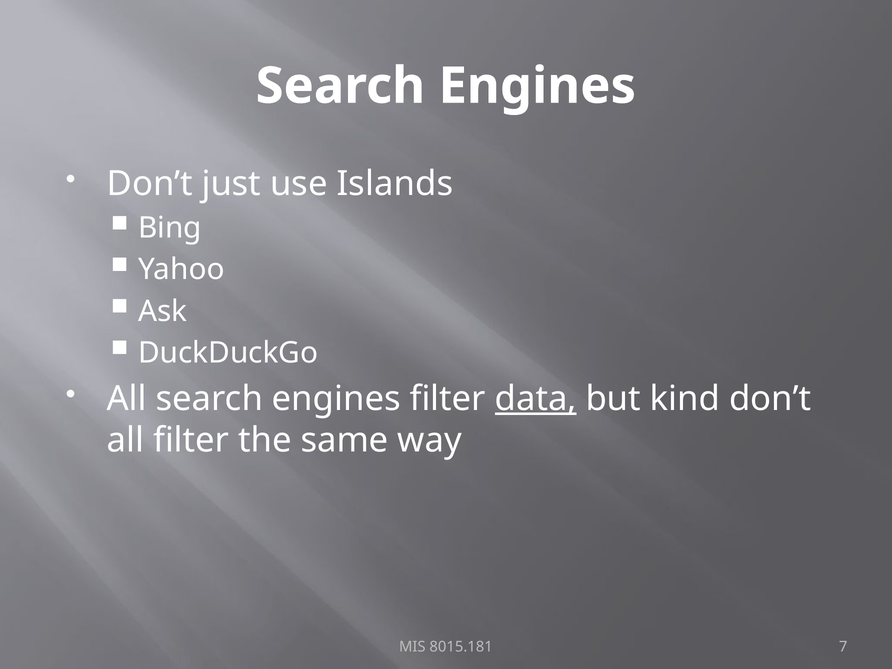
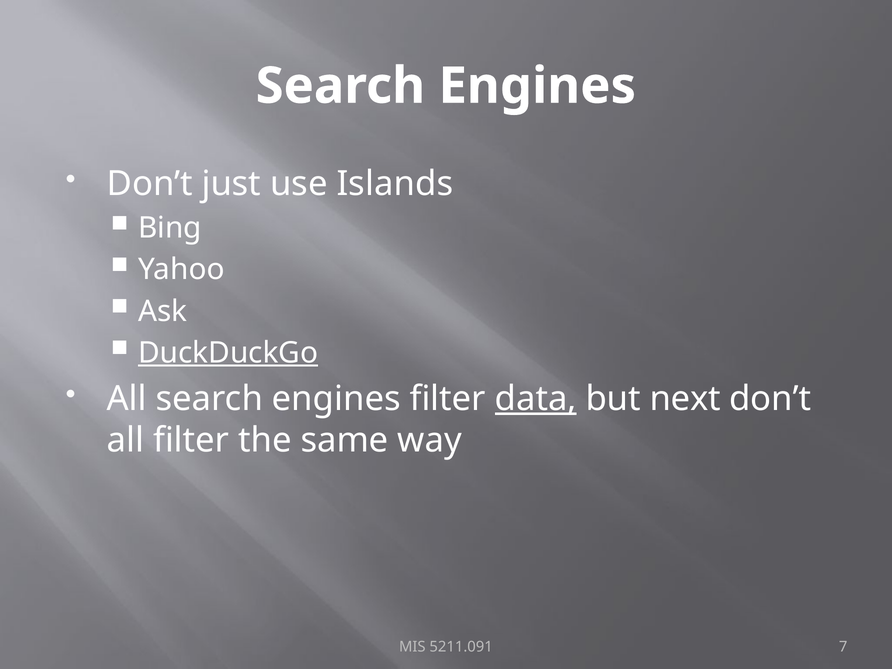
DuckDuckGo underline: none -> present (228, 353)
kind: kind -> next (685, 399)
8015.181: 8015.181 -> 5211.091 (461, 647)
